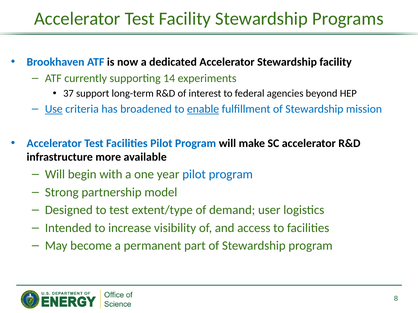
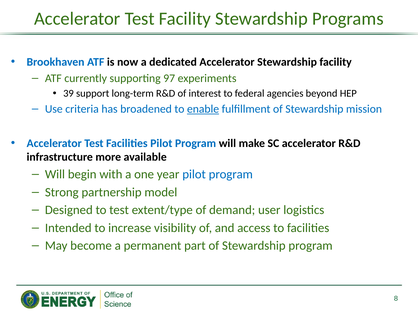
14: 14 -> 97 (169, 78)
37: 37 -> 39 (68, 94)
Use underline: present -> none (54, 109)
